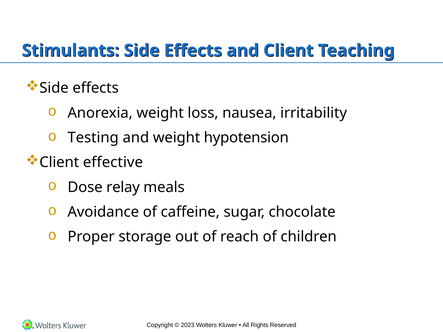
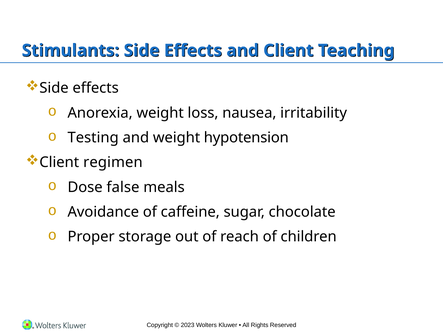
effective: effective -> regimen (113, 162)
relay: relay -> false (123, 187)
